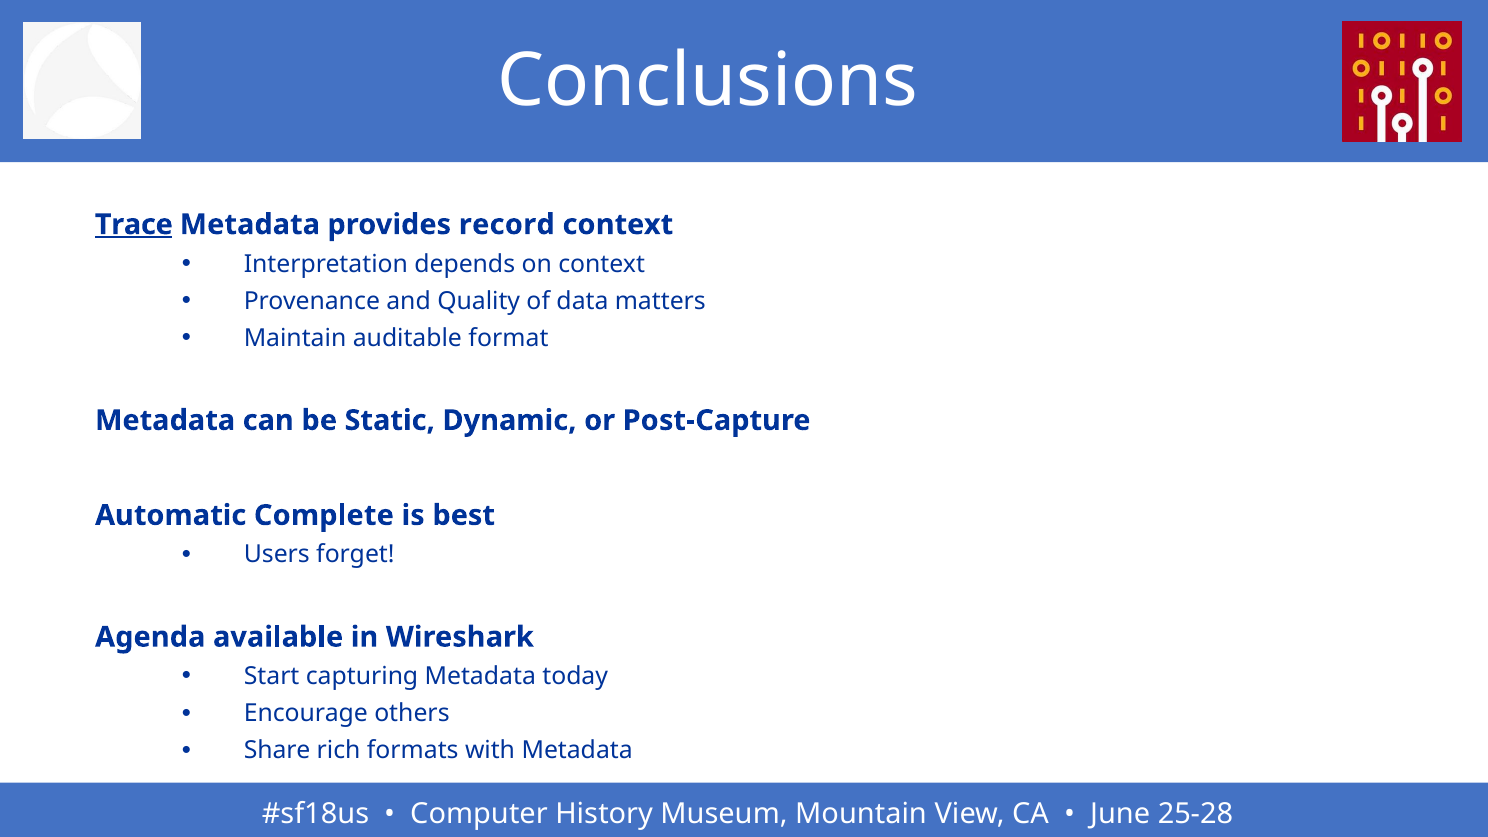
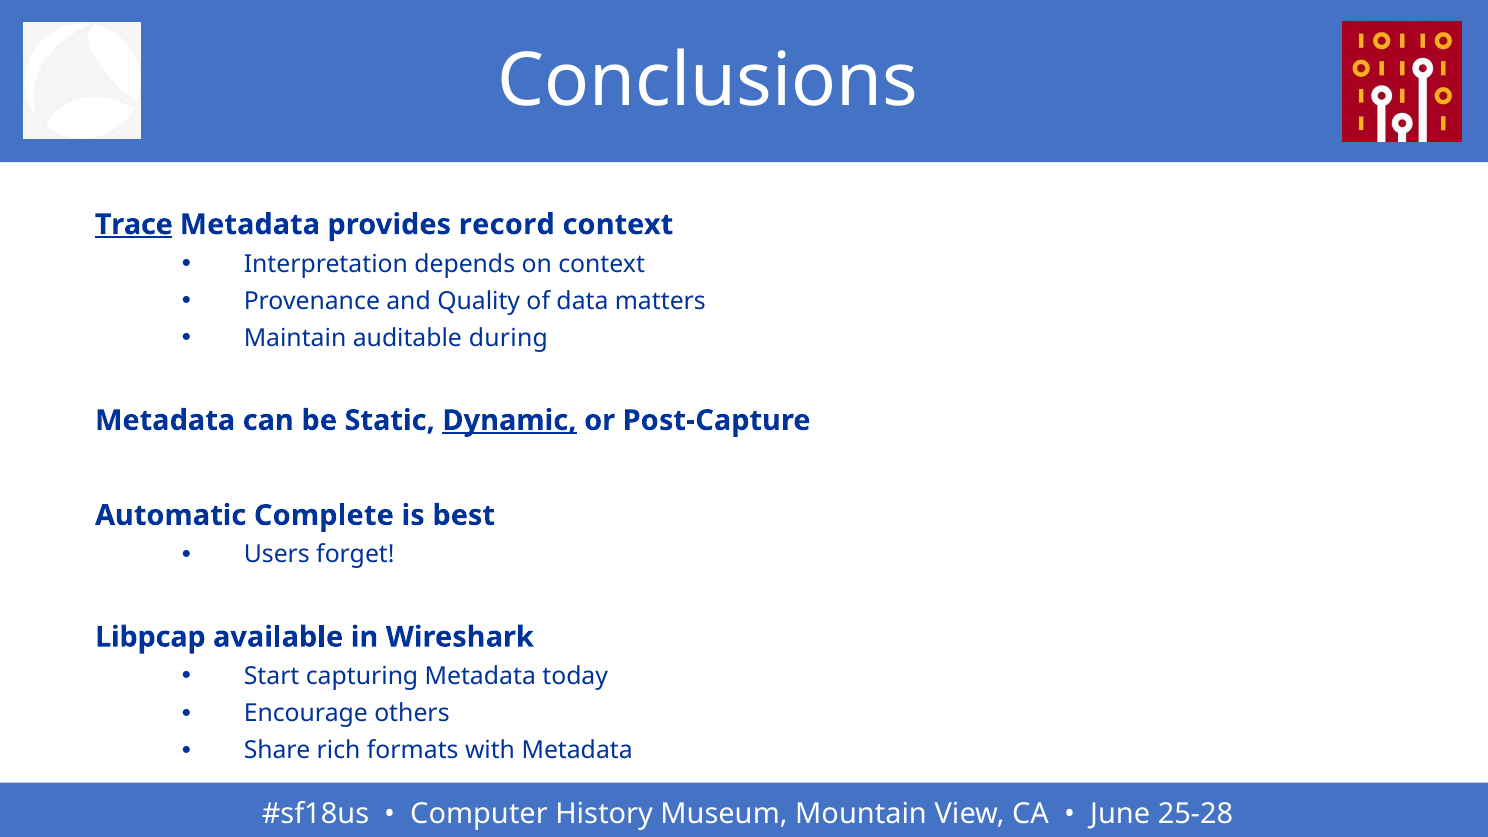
format: format -> during (508, 338)
Dynamic underline: none -> present (509, 420)
Agenda: Agenda -> Libpcap (150, 637)
